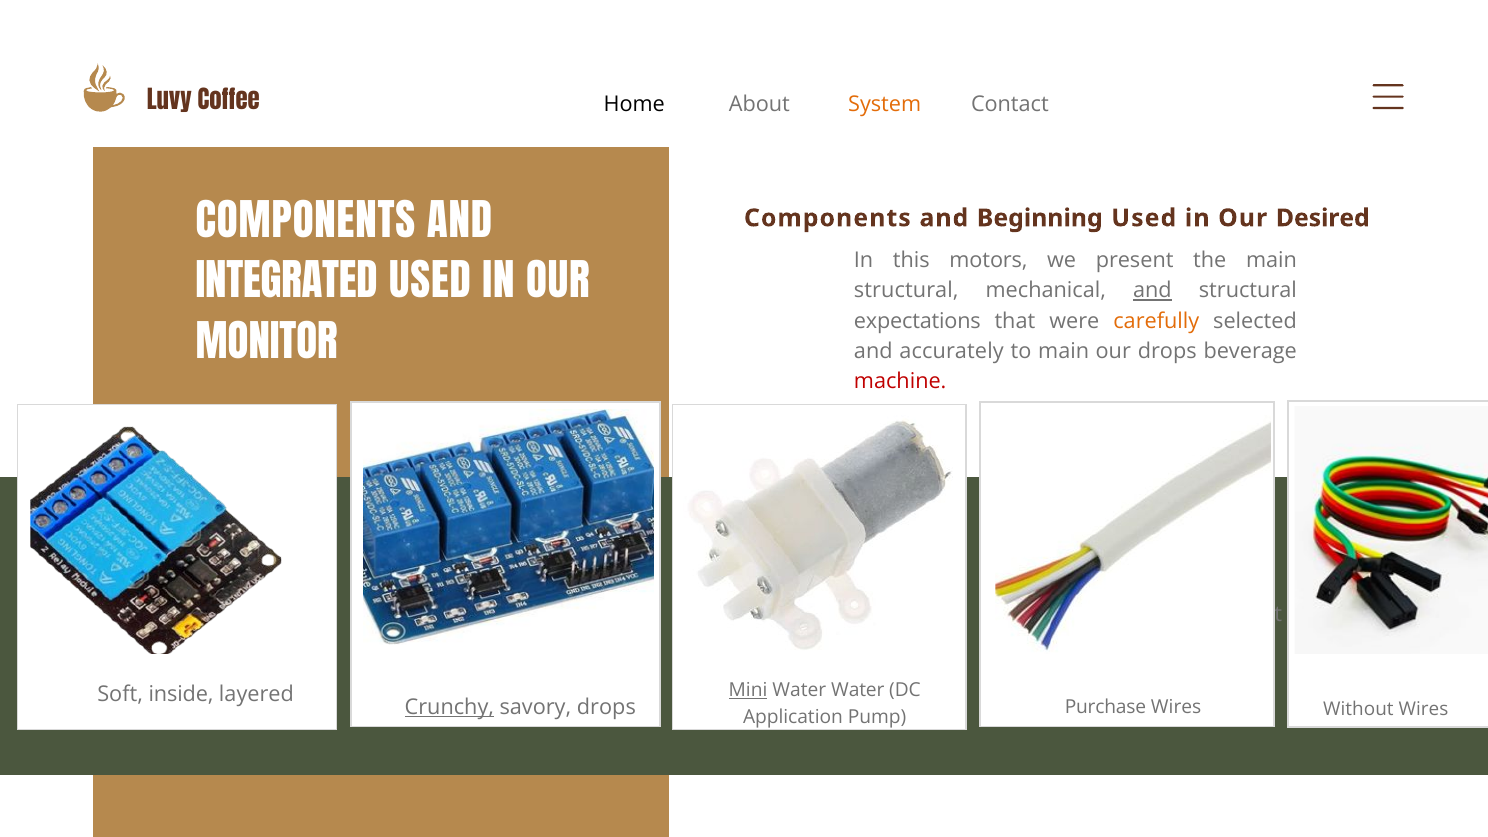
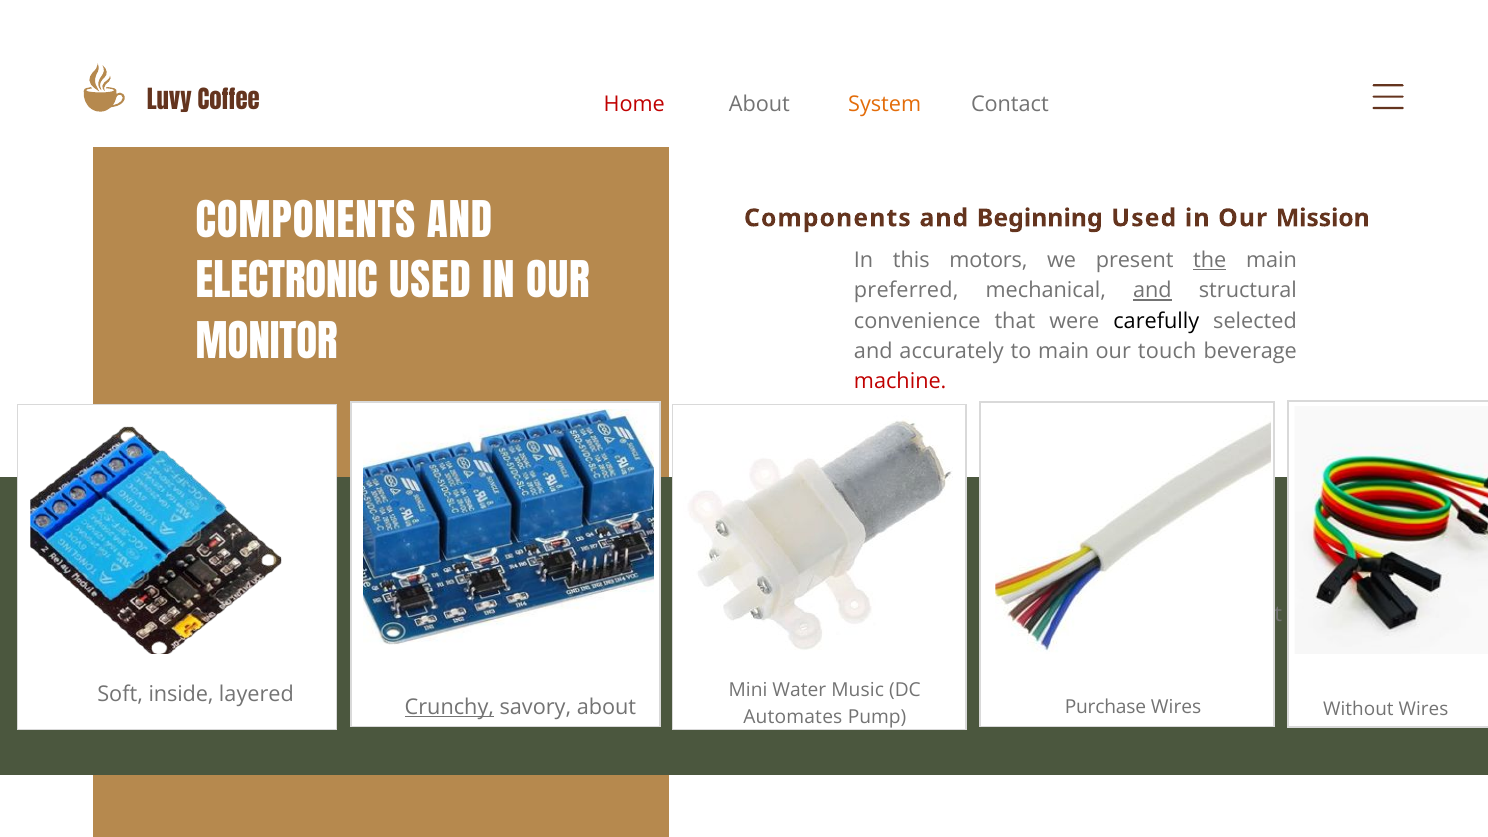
Home colour: black -> red (634, 104)
Desired: Desired -> Mission (1323, 218)
the underline: none -> present (1210, 260)
INTEGRATED: INTEGRATED -> ELECTRONIC (287, 284)
structural: structural -> preferred (906, 291)
expectations: expectations -> convenience (917, 321)
carefully colour: orange -> black (1156, 321)
our drops: drops -> touch (1167, 351)
Mini underline: present -> none (748, 690)
Water Water: Water -> Music (858, 690)
savory drops: drops -> about (606, 707)
Application: Application -> Automates (793, 717)
